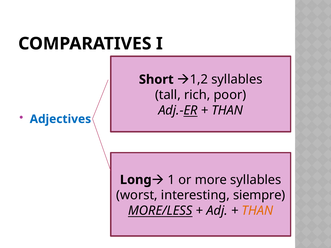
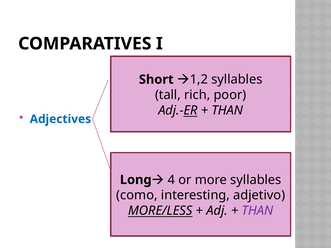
1: 1 -> 4 (171, 180)
worst: worst -> como (137, 195)
siempre: siempre -> adjetivo (259, 195)
THAN colour: orange -> purple (257, 211)
